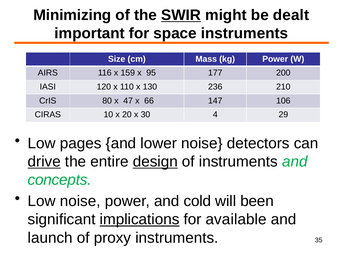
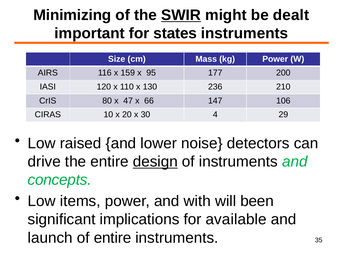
space: space -> states (175, 33)
pages: pages -> raised (81, 143)
drive underline: present -> none (44, 162)
Low noise: noise -> items (80, 201)
cold: cold -> with (197, 201)
implications underline: present -> none (140, 220)
of proxy: proxy -> entire (113, 238)
